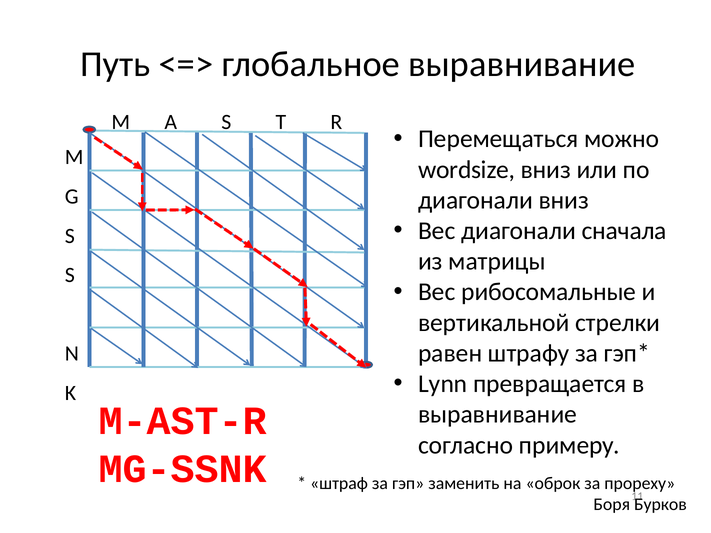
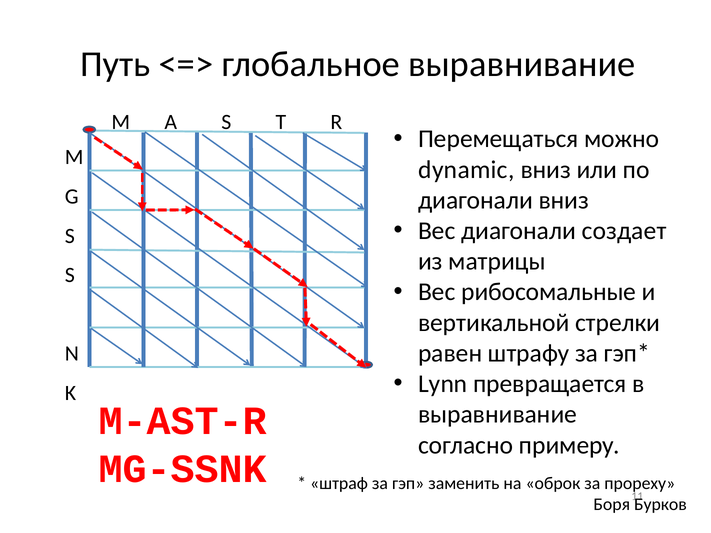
wordsize: wordsize -> dynamic (466, 170)
сначала: сначала -> создает (624, 231)
